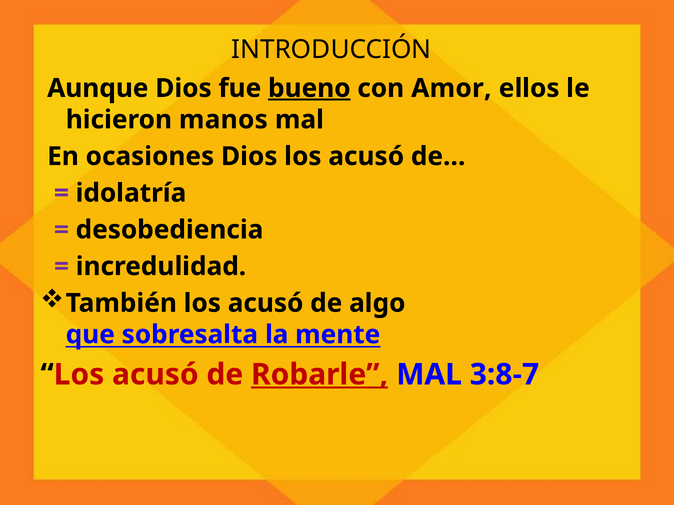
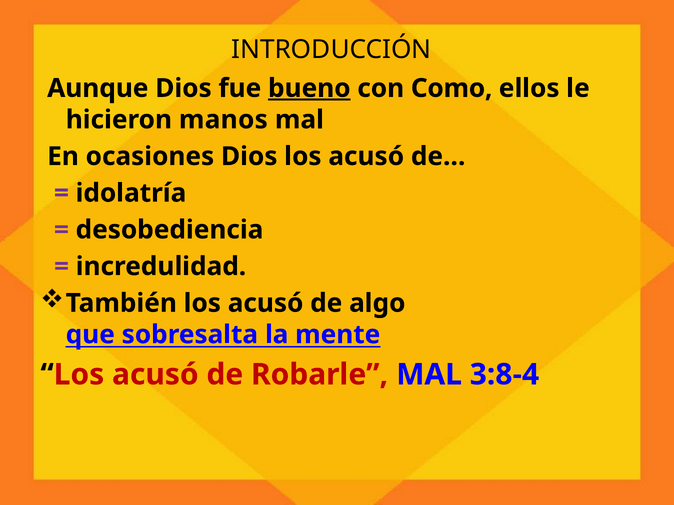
Amor: Amor -> Como (452, 88)
Robarle underline: present -> none (320, 375)
3:8-7: 3:8-7 -> 3:8-4 (504, 375)
